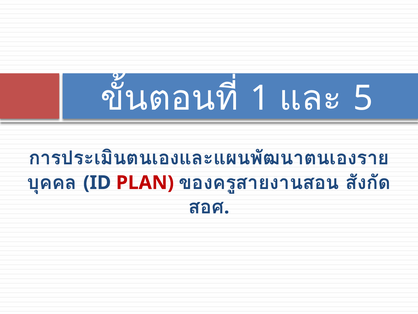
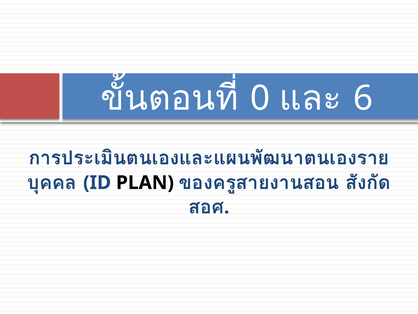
1: 1 -> 0 (260, 98)
5: 5 -> 6 (363, 98)
PLAN colour: red -> black (145, 182)
